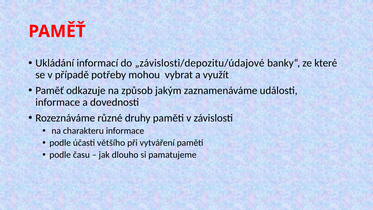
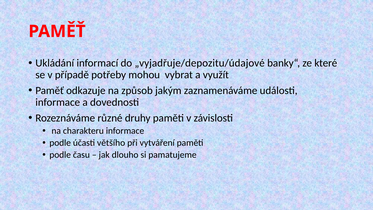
„závislosti/depozitu/údajové: „závislosti/depozitu/údajové -> „vyjadřuje/depozitu/údajové (200, 63)
